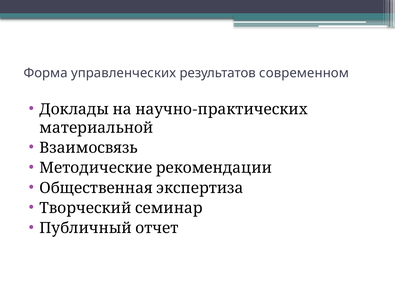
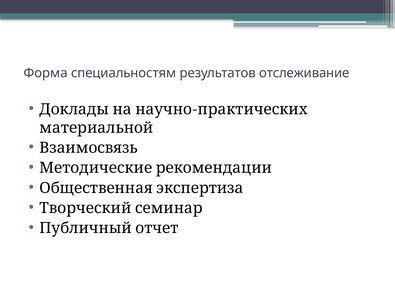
управленческих: управленческих -> специальностям (124, 73)
современном: современном -> отслеживание (304, 73)
